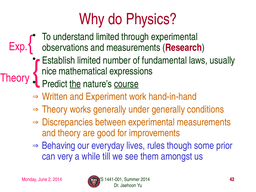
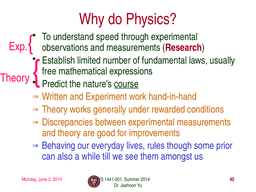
understand limited: limited -> speed (108, 37)
nice: nice -> free (49, 71)
the underline: present -> none (75, 84)
under generally: generally -> rewarded (168, 109)
very: very -> also (65, 156)
